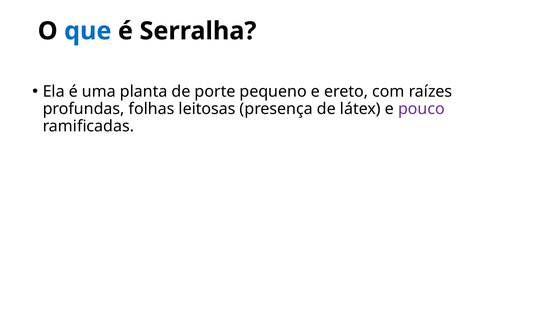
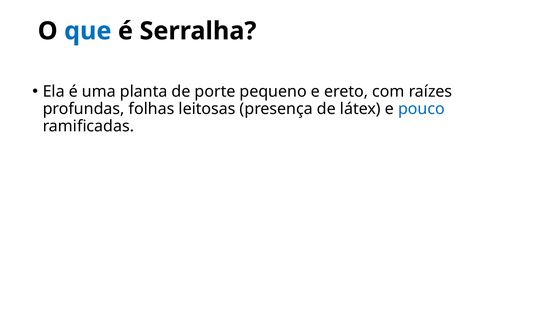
pouco colour: purple -> blue (421, 109)
